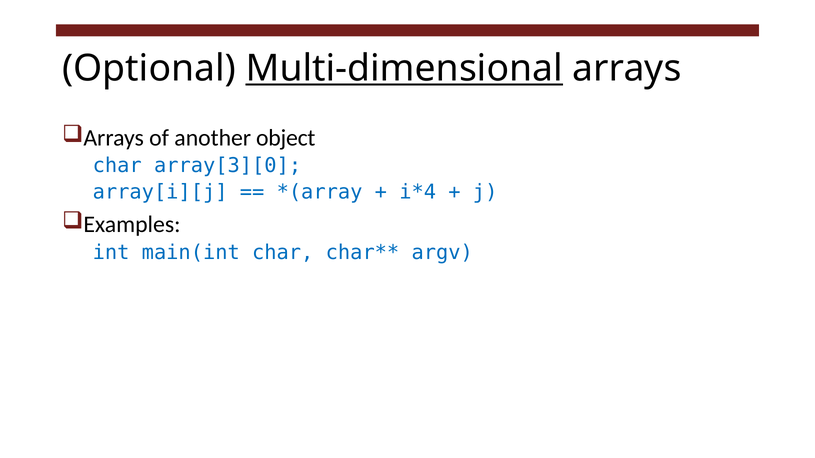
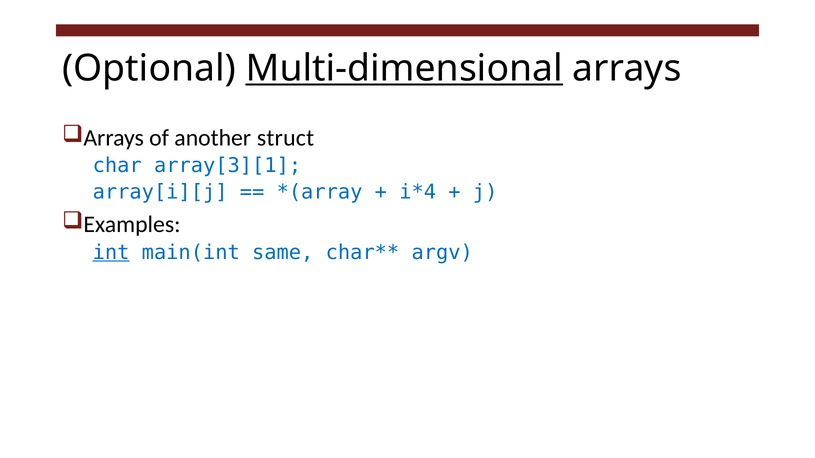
object: object -> struct (285, 138)
array[3][0: array[3][0 -> array[3][1 (228, 166)
int underline: none -> present (111, 253)
main(int char: char -> same (283, 253)
